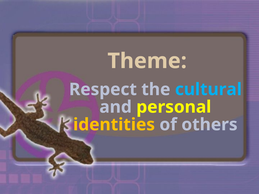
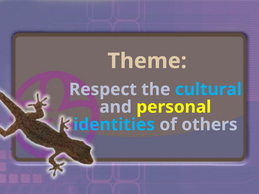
identities colour: yellow -> light blue (114, 125)
